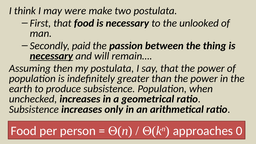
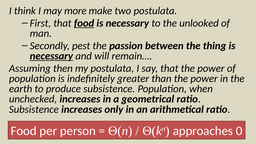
were: were -> more (75, 11)
food underline: none -> present (84, 23)
paid: paid -> pest (81, 46)
